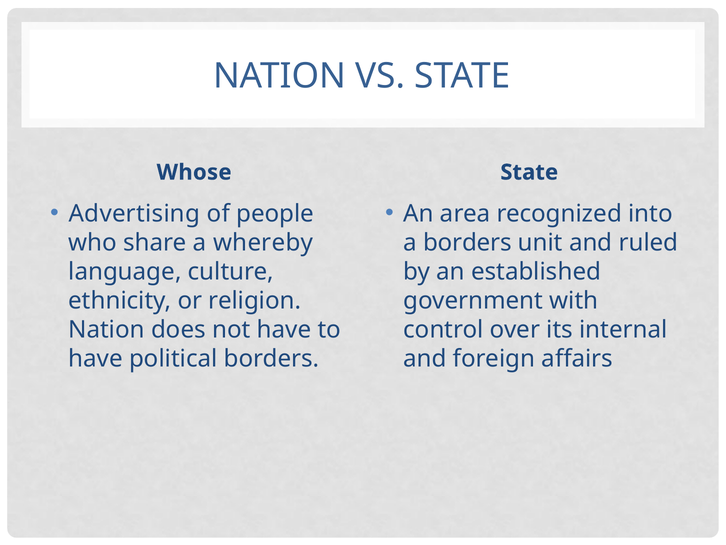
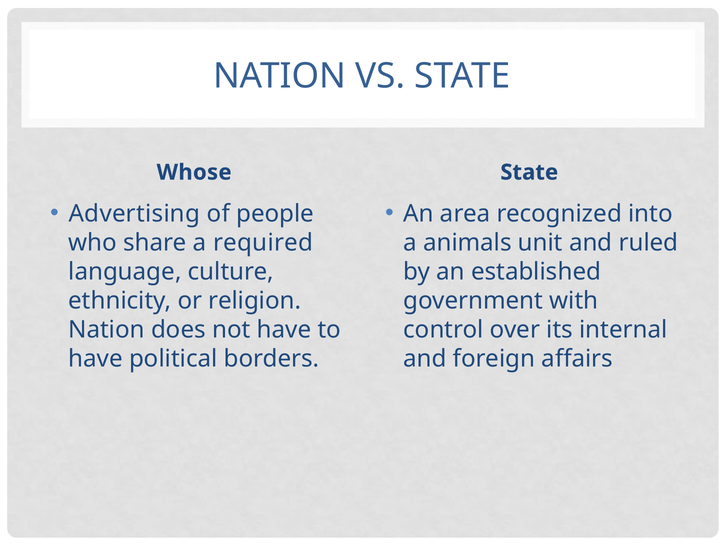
whereby: whereby -> required (263, 242)
a borders: borders -> animals (467, 242)
